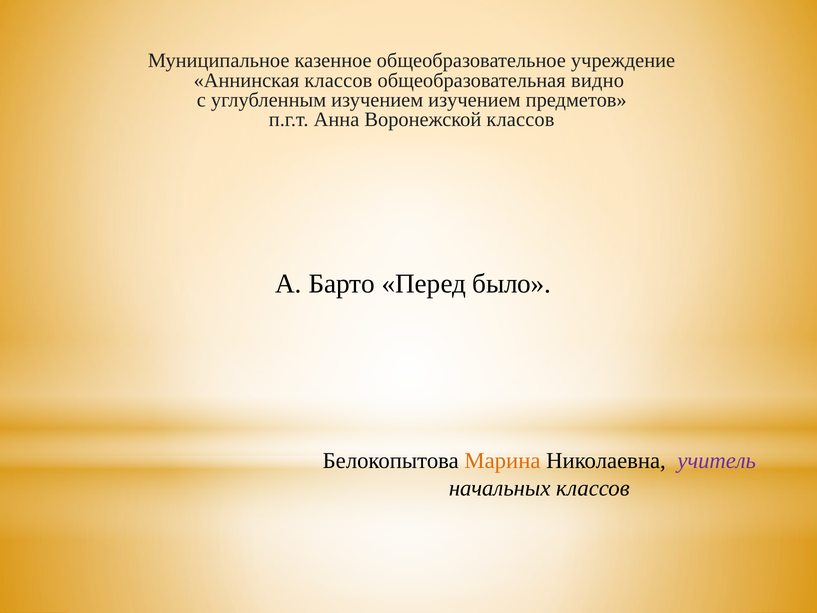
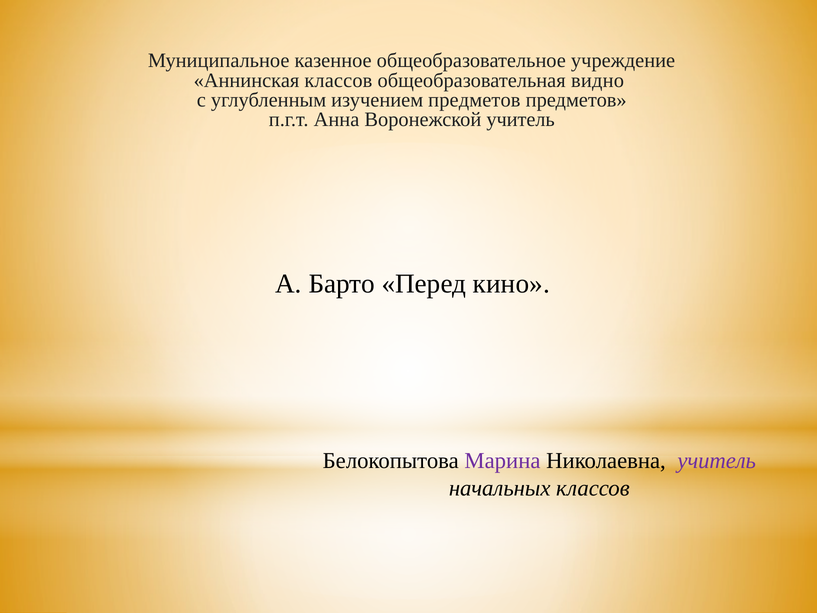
изучением изучением: изучением -> предметов (474, 100)
Воронежской классов: классов -> учитель (521, 120)
было: было -> кино (511, 284)
Марина colour: orange -> purple (502, 461)
